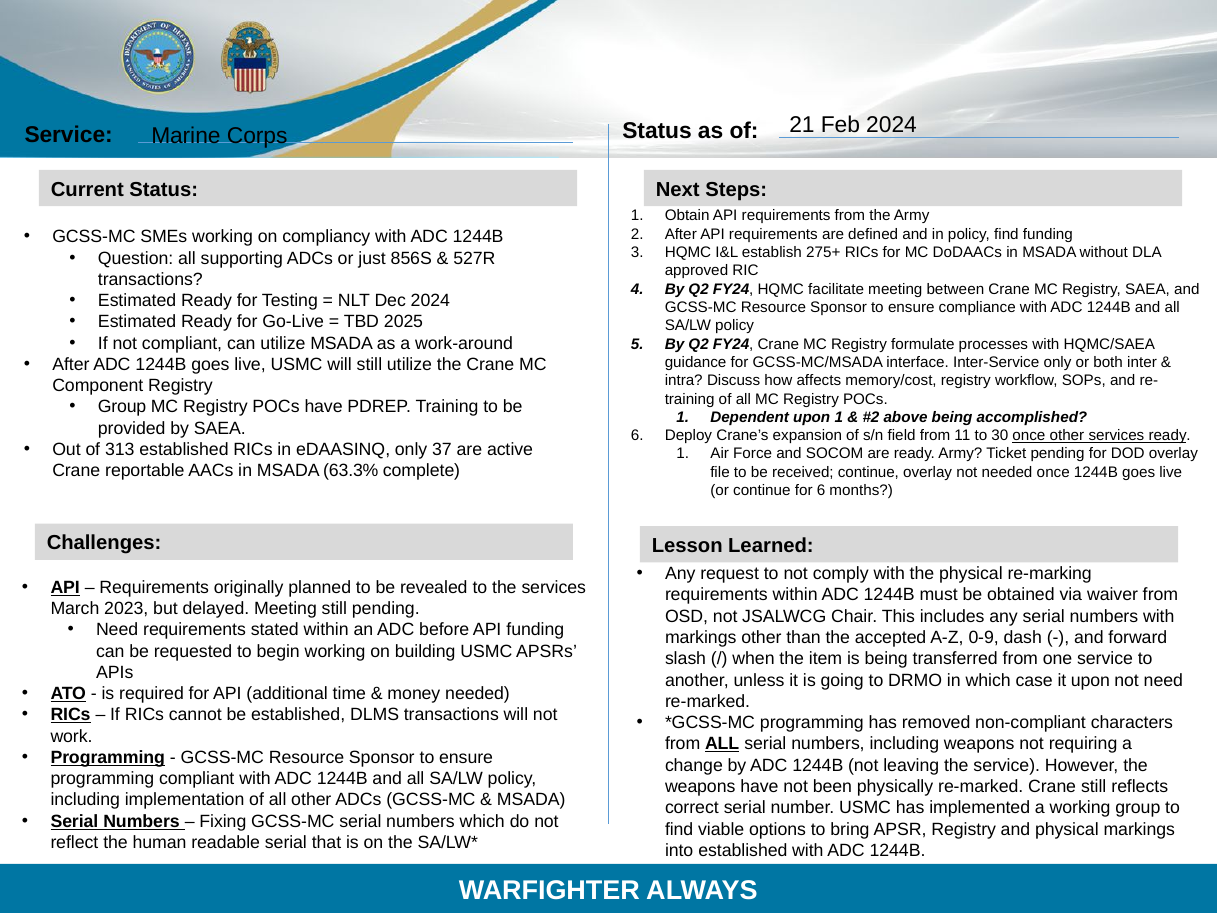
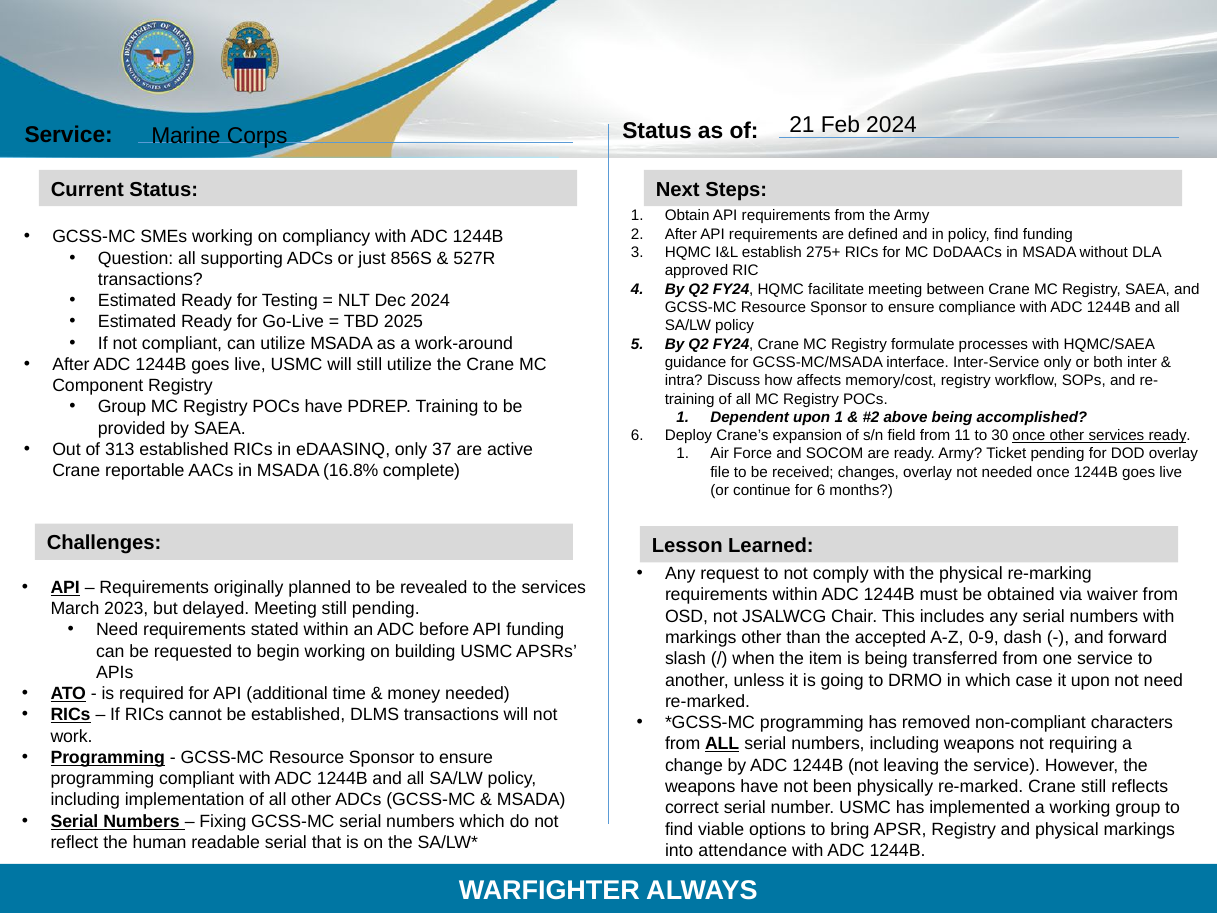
63.3%: 63.3% -> 16.8% (351, 471)
received continue: continue -> changes (868, 472)
into established: established -> attendance (743, 850)
